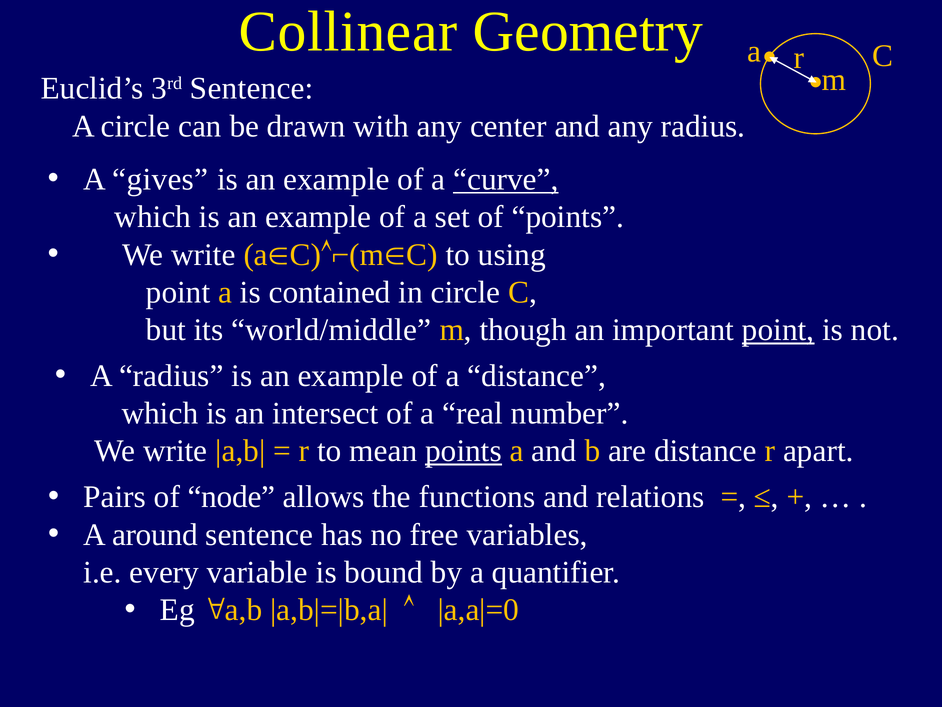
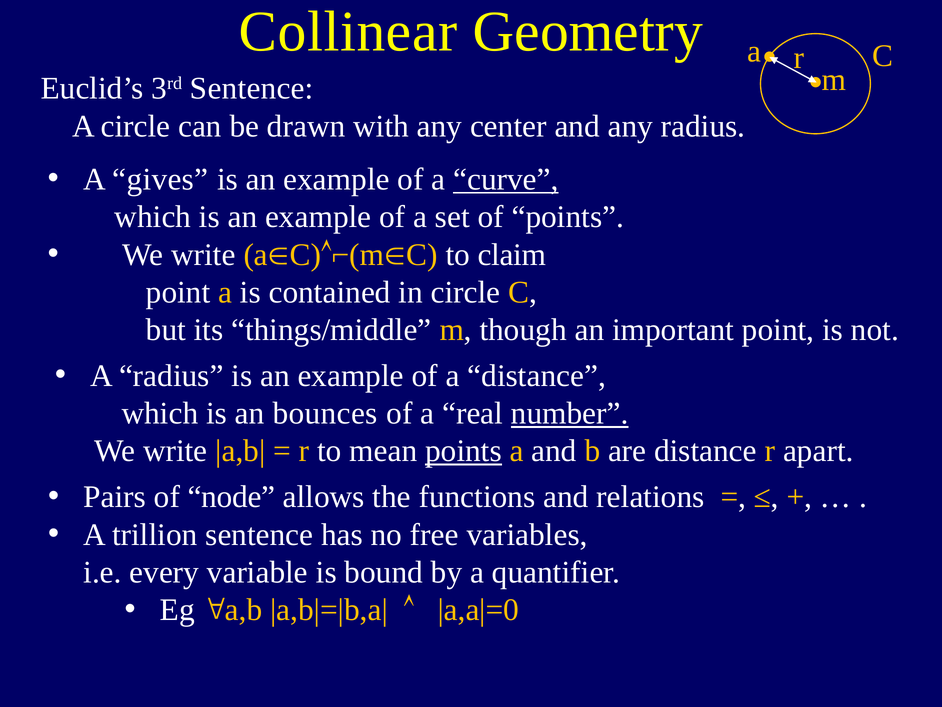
using: using -> claim (512, 255)
world/middle: world/middle -> things/middle (331, 330)
point underline: present -> none (778, 330)
intersect: intersect -> bounces (325, 413)
number underline: none -> present (570, 413)
around: around -> trillion (155, 534)
